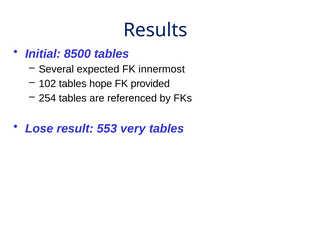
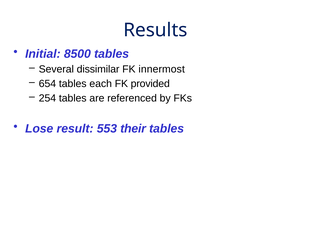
expected: expected -> dissimilar (98, 69)
102: 102 -> 654 (47, 84)
hope: hope -> each (101, 84)
very: very -> their (133, 129)
